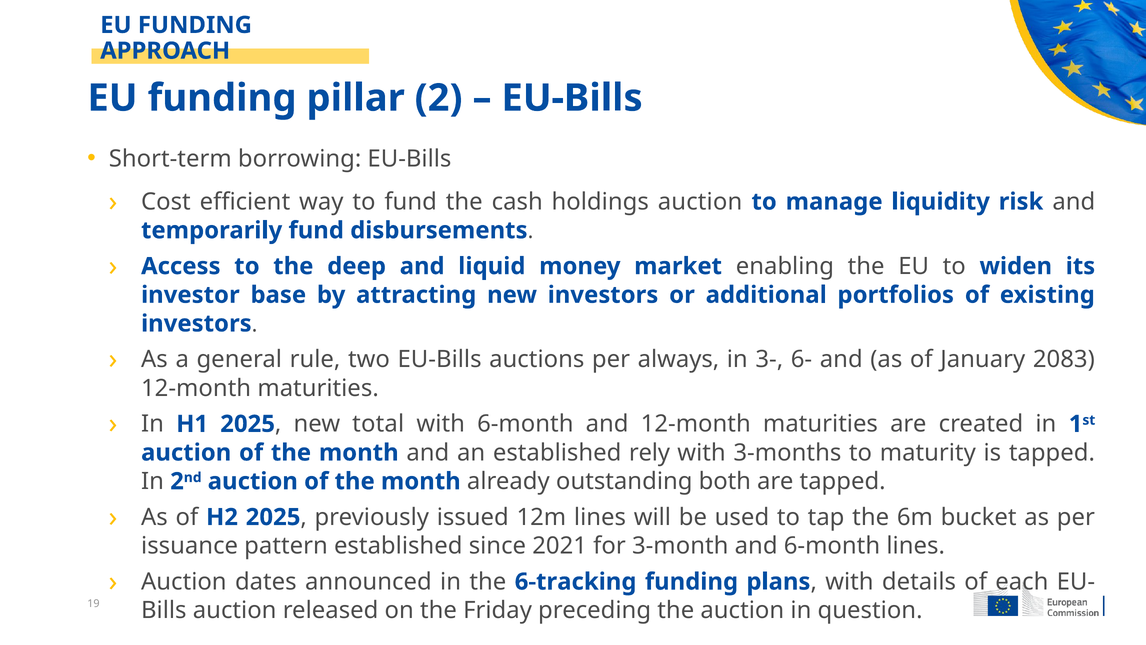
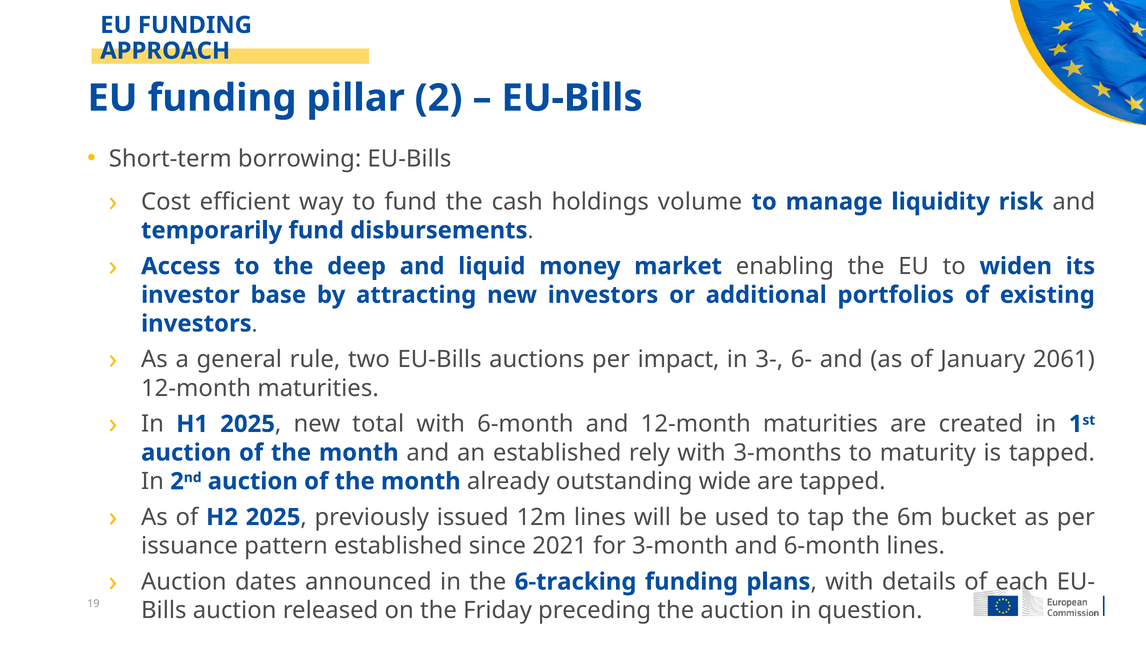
holdings auction: auction -> volume (700, 202)
always: always -> impact (679, 359)
2083: 2083 -> 2061 (1064, 359)
both: both -> wide (725, 481)
